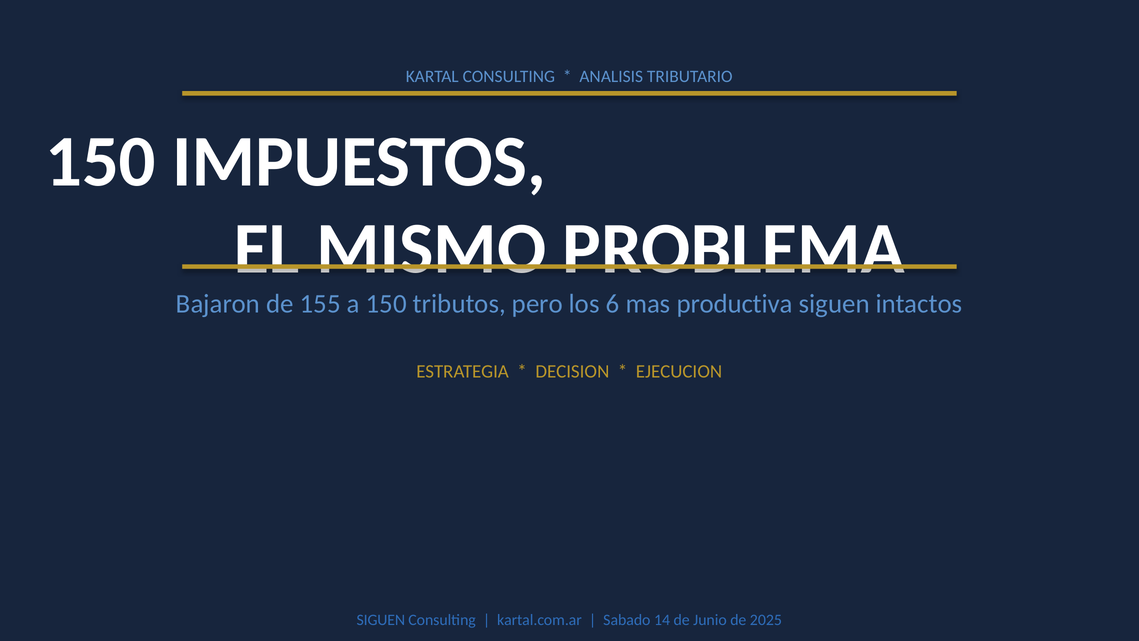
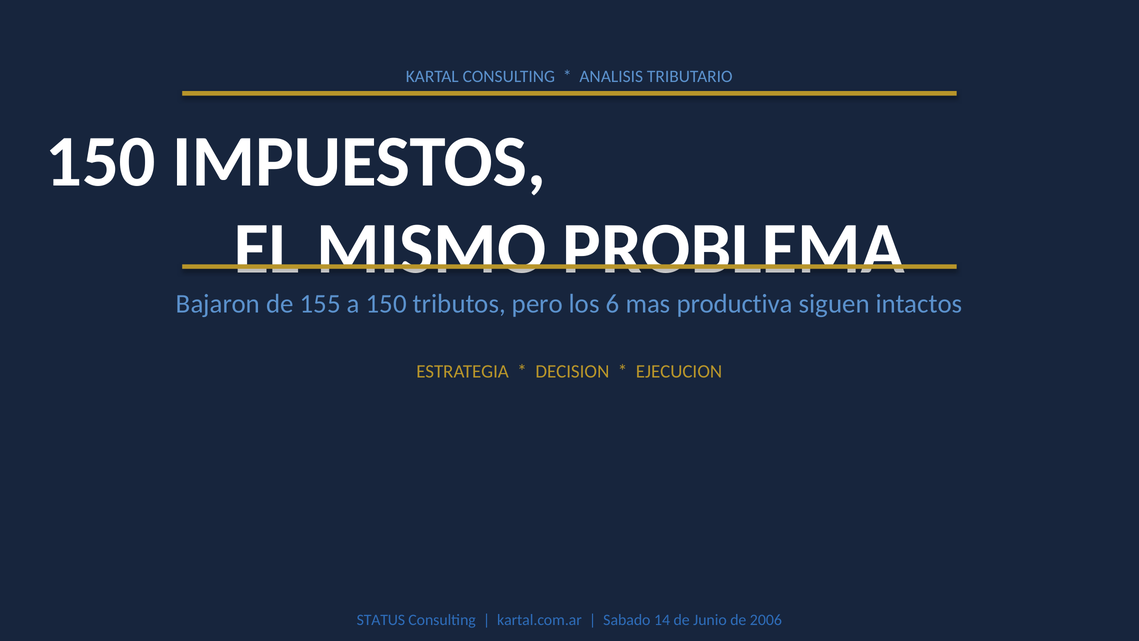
SIGUEN: SIGUEN -> STATUS (381, 620)
2025: 2025 -> 2006 (766, 620)
